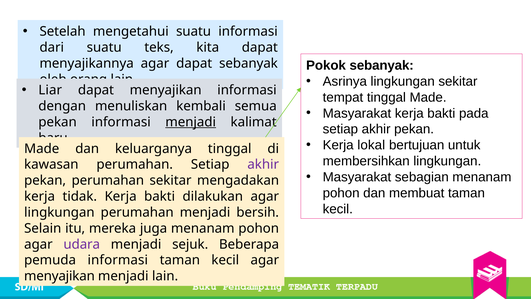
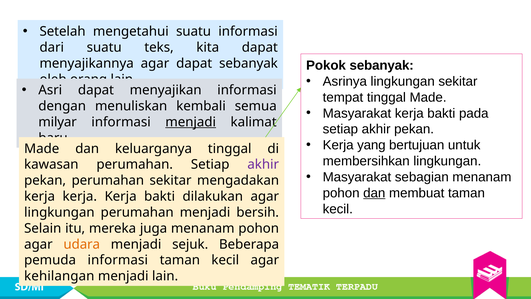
Liar: Liar -> Asri (50, 90)
pekan: pekan -> milyar (58, 122)
lokal: lokal -> yang (371, 145)
dan underline: none -> present (374, 193)
tidak: tidak -> kerja (80, 196)
udara colour: purple -> orange (82, 244)
menyajikan: menyajikan -> kehilangan (59, 276)
